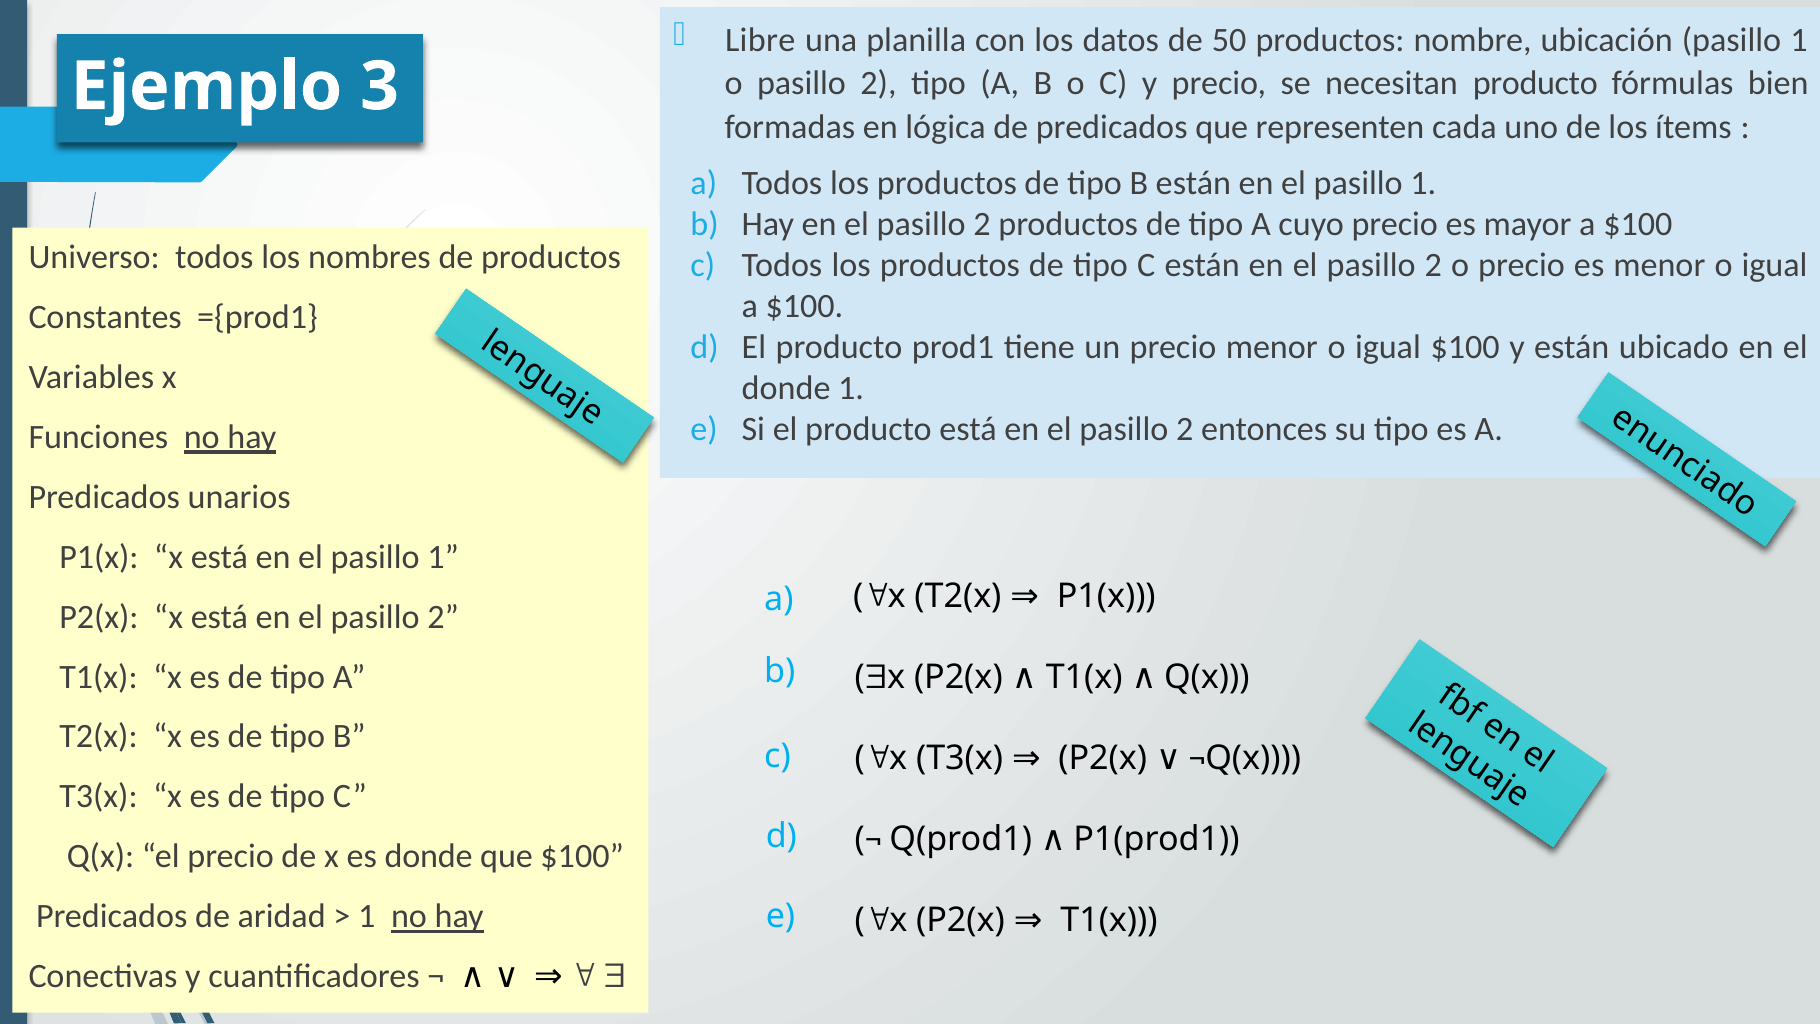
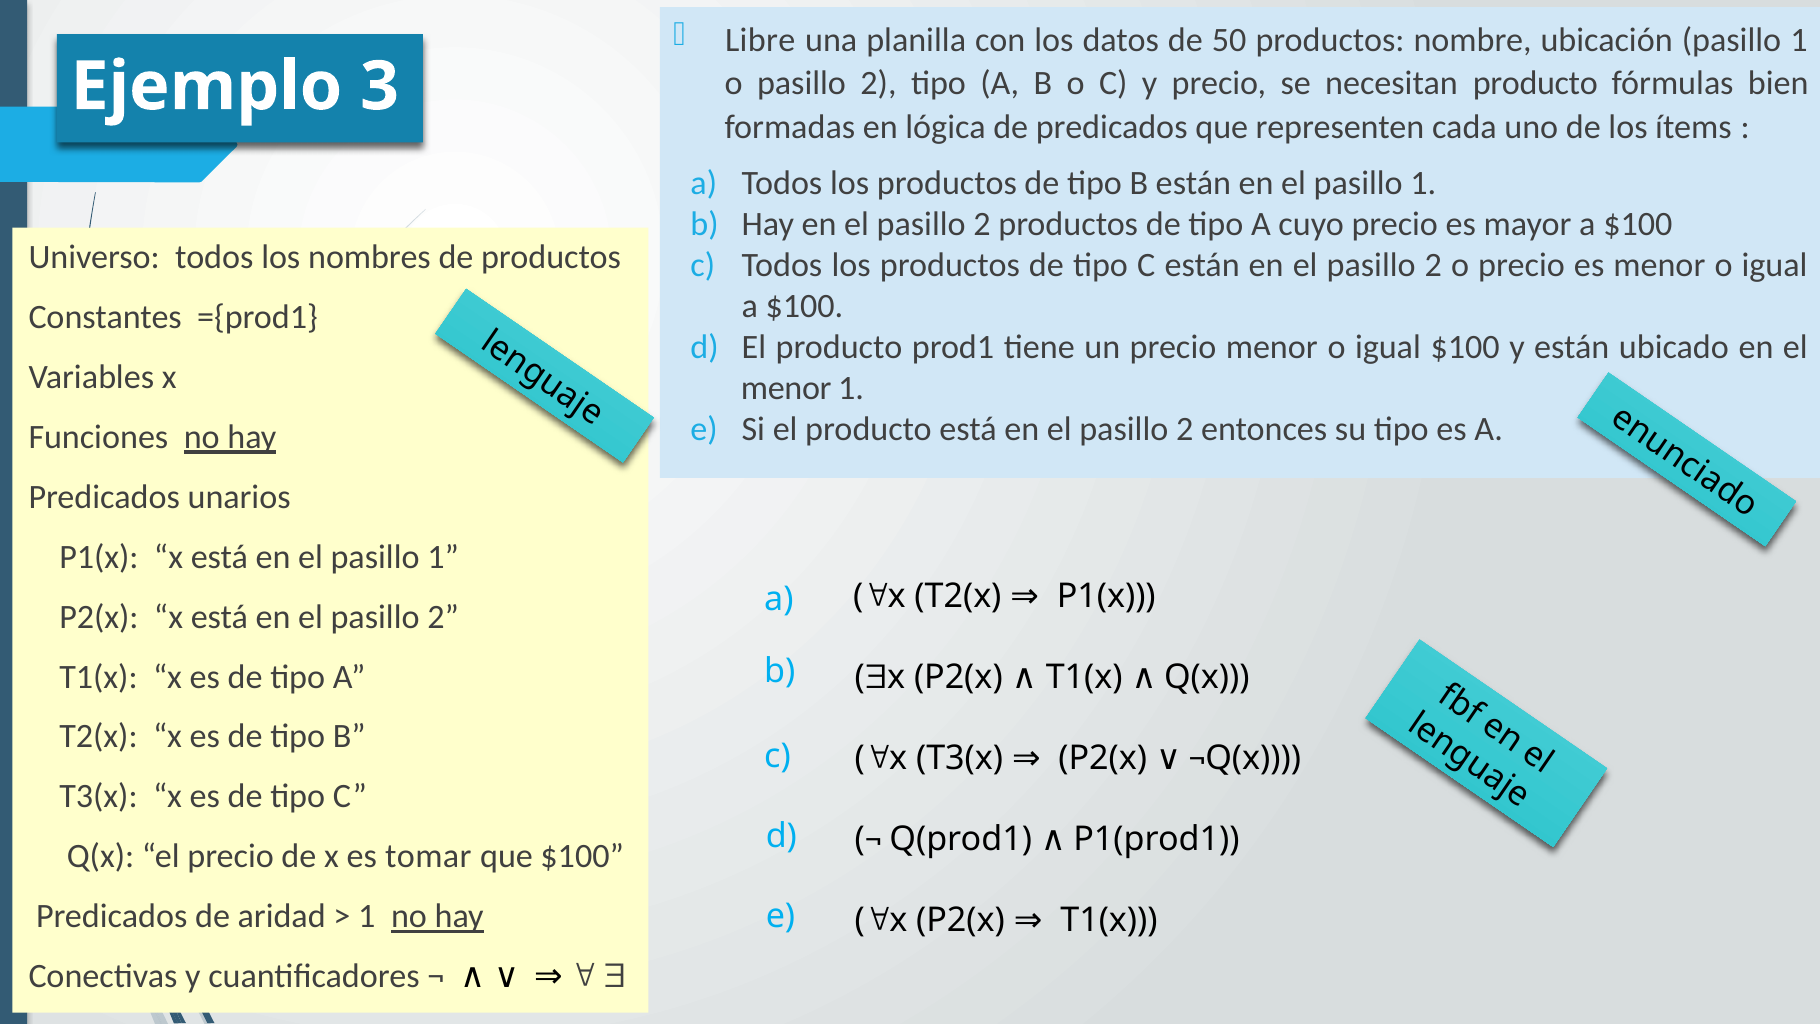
donde: donde -> menor (786, 388)
es donde: donde -> tomar (428, 856)
